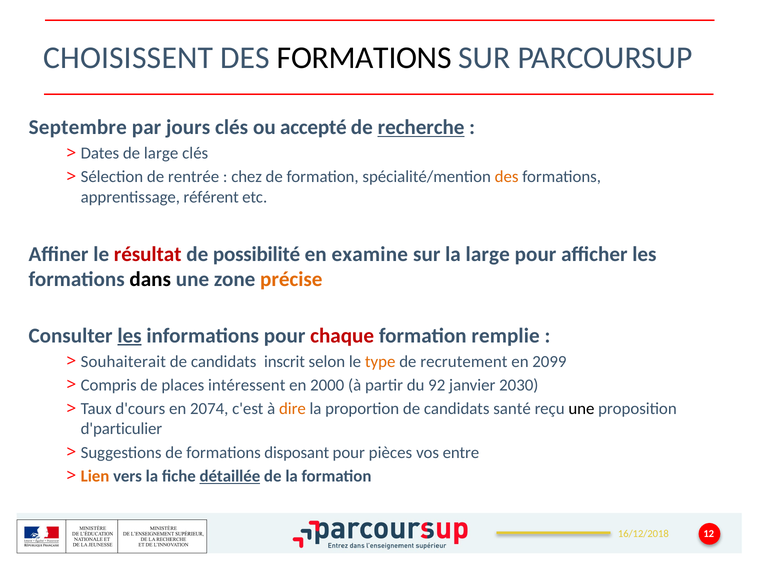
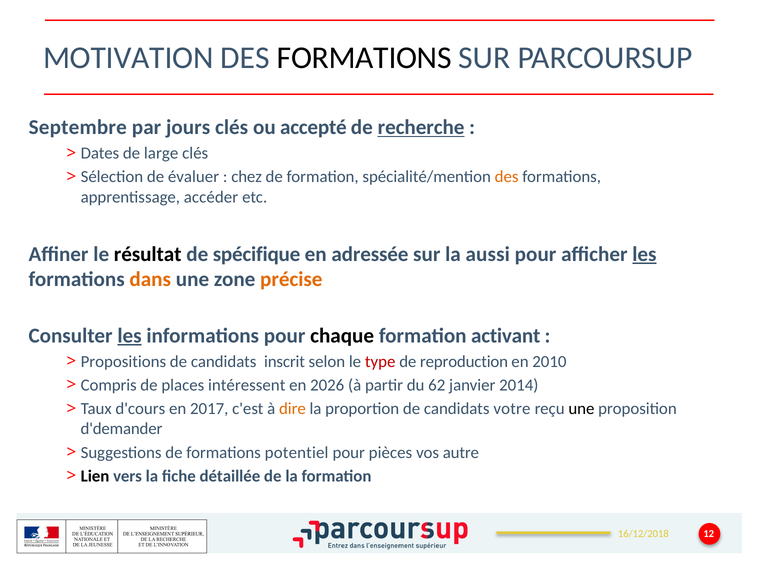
CHOISISSENT: CHOISISSENT -> MOTIVATION (128, 58)
rentrée: rentrée -> évaluer (194, 177)
référent: référent -> accéder (211, 197)
résultat colour: red -> black (148, 254)
possibilité: possibilité -> spécifique (257, 254)
examine: examine -> adressée (370, 254)
la large: large -> aussi (488, 254)
les underline: none -> present (644, 254)
dans colour: black -> orange (150, 279)
chaque colour: red -> black (342, 336)
remplie: remplie -> activant (506, 336)
Souhaiterait: Souhaiterait -> Propositions (123, 361)
type colour: orange -> red (380, 361)
recrutement: recrutement -> reproduction (464, 361)
2099: 2099 -> 2010 (549, 361)
2000: 2000 -> 2026 (327, 385)
92: 92 -> 62 (437, 385)
2030: 2030 -> 2014 (519, 385)
2074: 2074 -> 2017 (209, 409)
santé: santé -> votre (512, 409)
d'particulier: d'particulier -> d'demander (121, 429)
disposant: disposant -> potentiel (297, 453)
entre: entre -> autre (461, 453)
Lien colour: orange -> black (95, 476)
détaillée underline: present -> none (230, 476)
